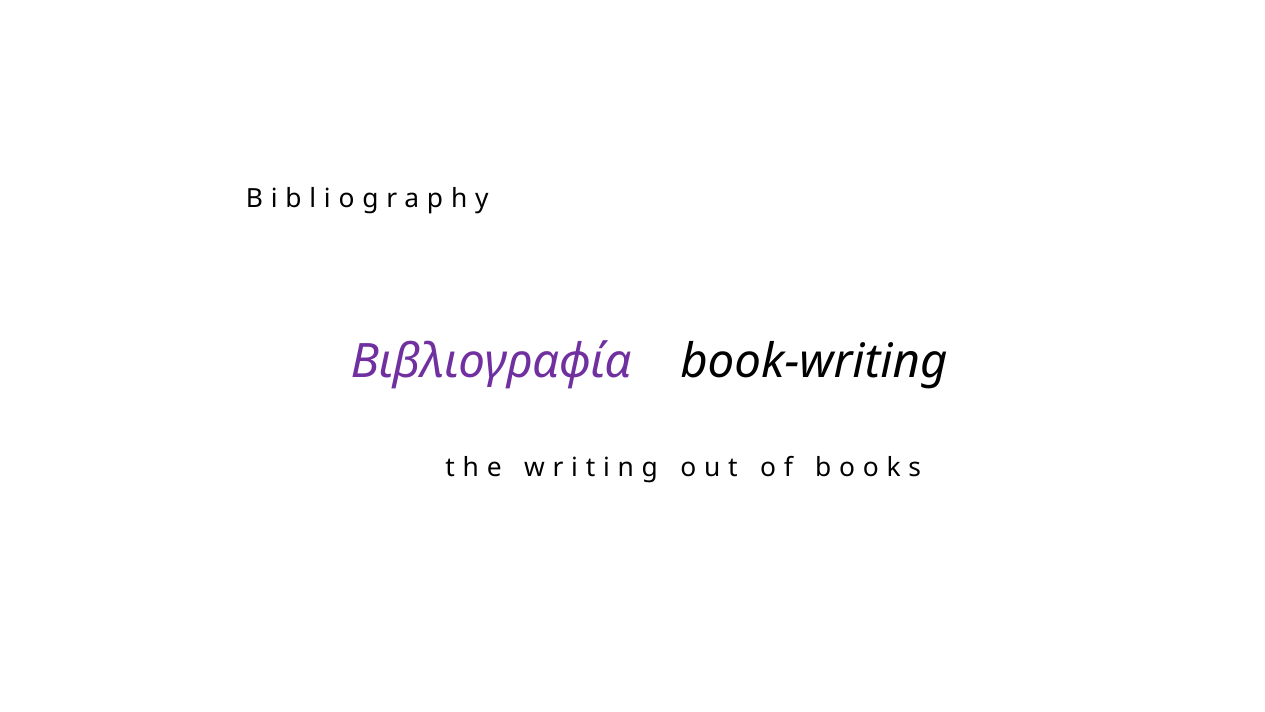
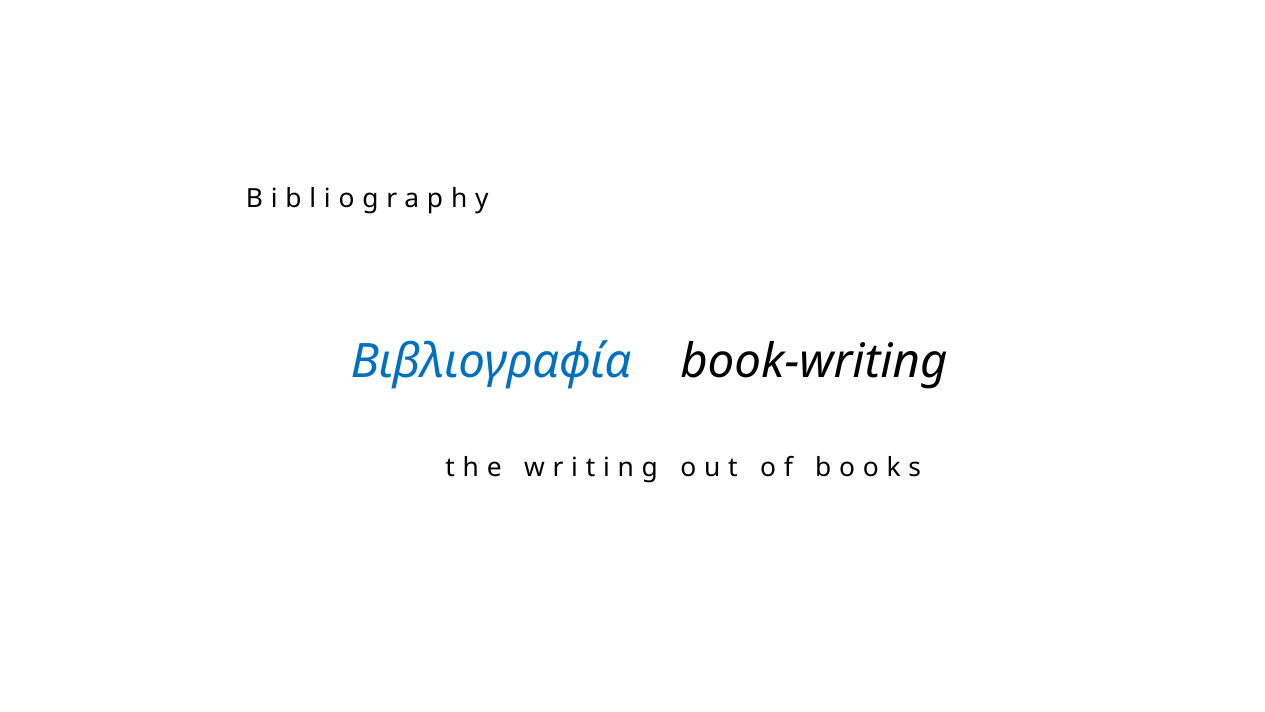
Βιβλιογραϕία colour: purple -> blue (491, 361)
